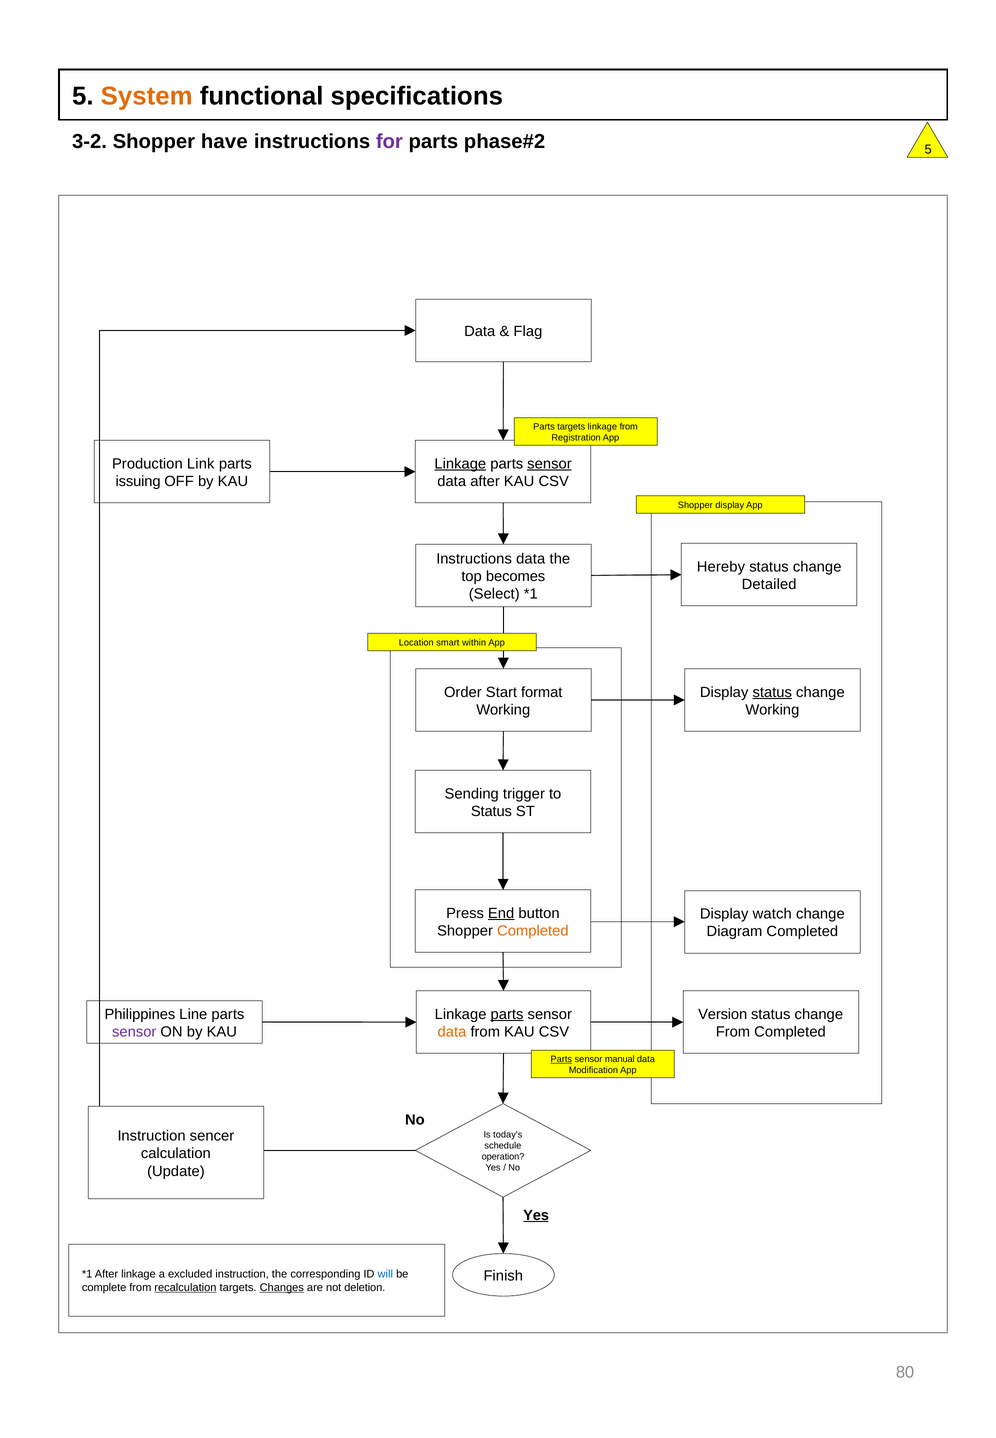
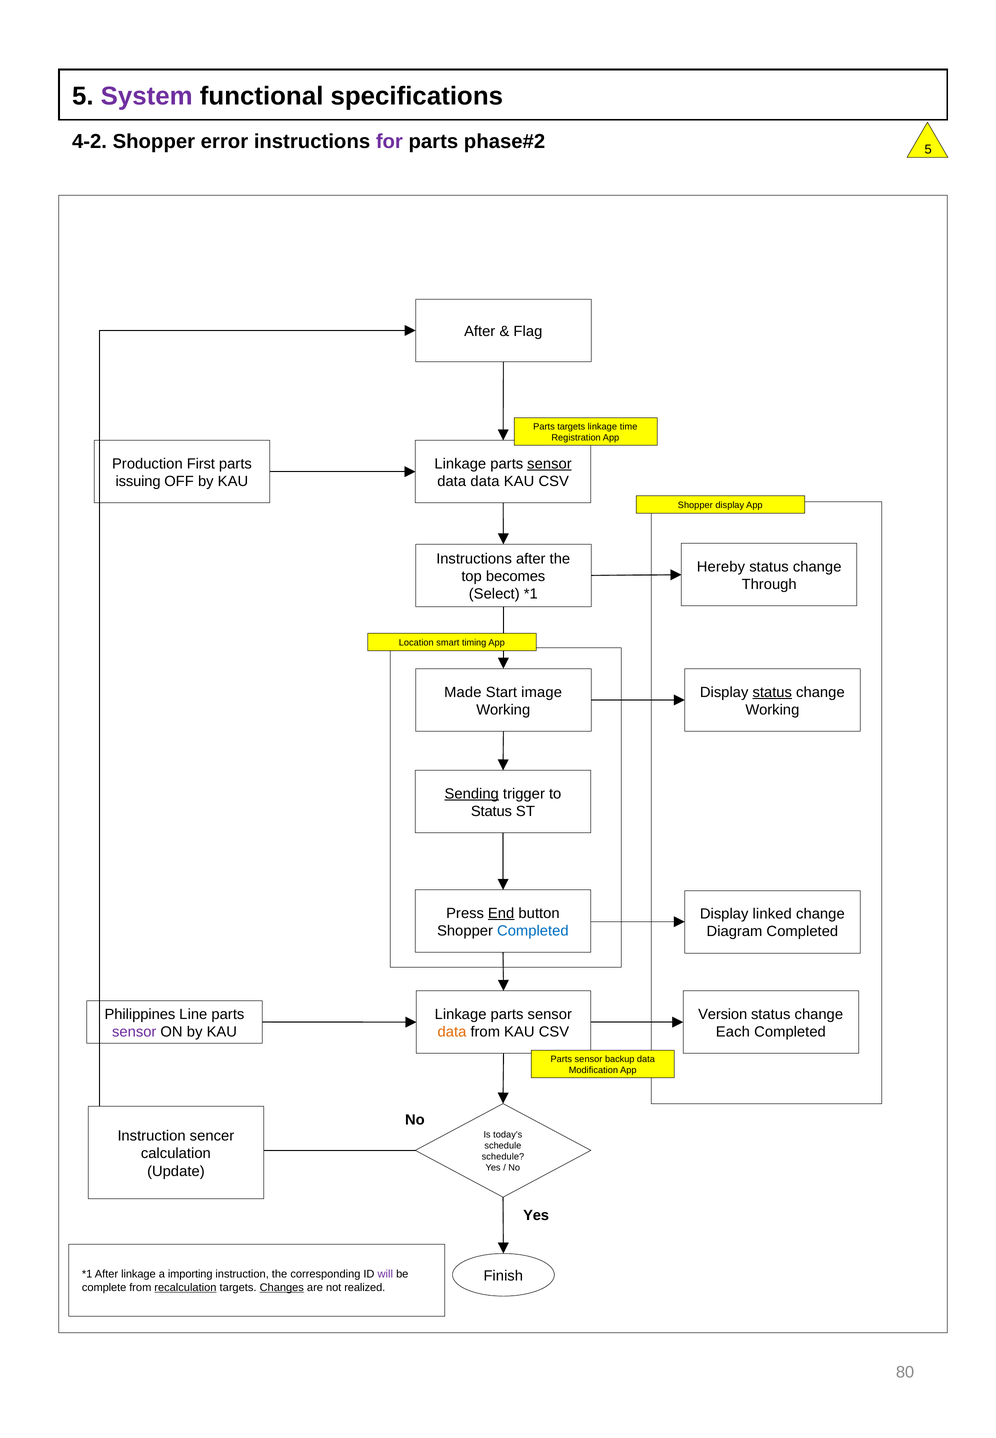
System colour: orange -> purple (147, 96)
3-2: 3-2 -> 4-2 (89, 142)
have: have -> error (224, 142)
Data: Data -> After (480, 332)
linkage from: from -> time (629, 427)
Link: Link -> First (201, 464)
Linkage underline: present -> none (460, 464)
data after: after -> data (485, 482)
Instructions data: data -> after (531, 559)
Detailed: Detailed -> Through (769, 585)
within: within -> timing (474, 643)
Order: Order -> Made (463, 692)
format: format -> image (542, 692)
Sending underline: none -> present (472, 794)
watch: watch -> linked (772, 914)
Completed colour: orange -> blue (533, 931)
parts underline: present -> none (507, 1015)
From: From -> Each (733, 1032)
Parts underline: present -> none (561, 1060)
manual: manual -> backup (620, 1060)
operation: operation -> schedule (503, 1157)
Yes underline: present -> none (536, 1216)
excluded: excluded -> importing (190, 1275)
will colour: blue -> purple (385, 1275)
deletion: deletion -> realized (365, 1288)
